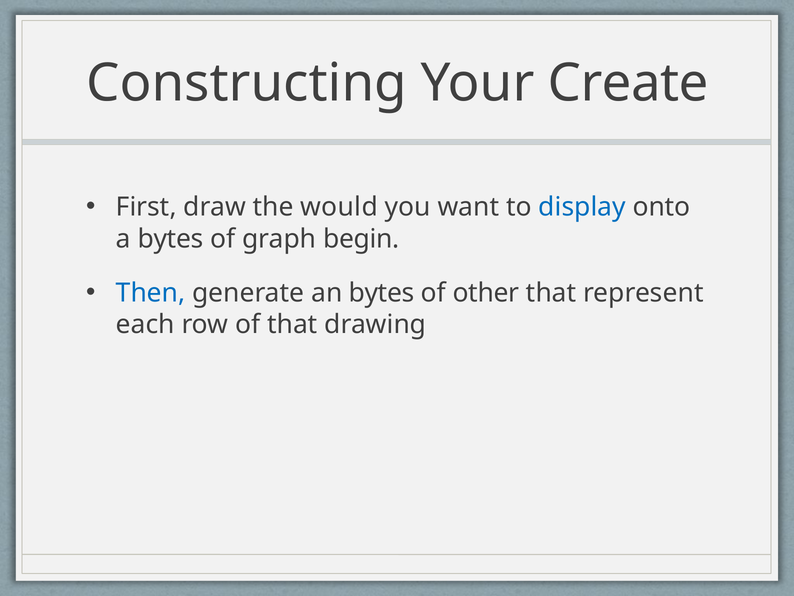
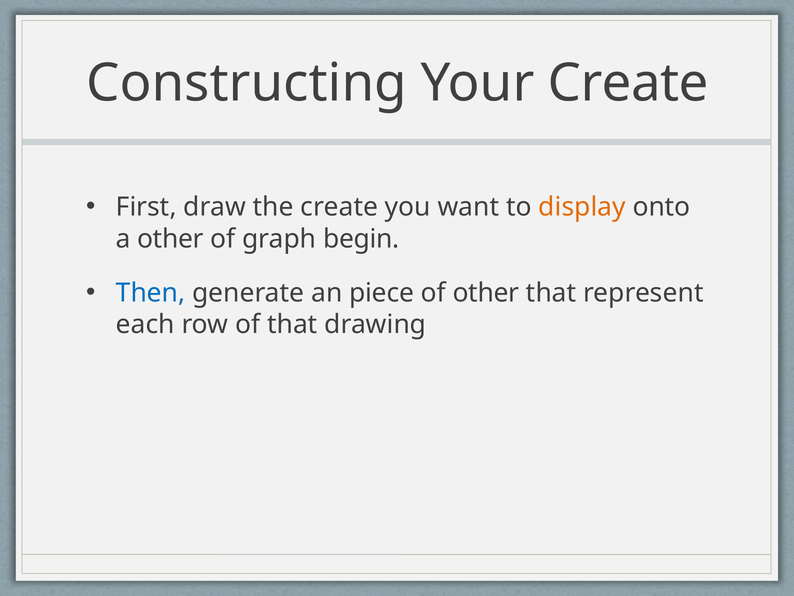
the would: would -> create (339, 207)
display colour: blue -> orange (582, 207)
a bytes: bytes -> other (171, 239)
an bytes: bytes -> piece (382, 293)
